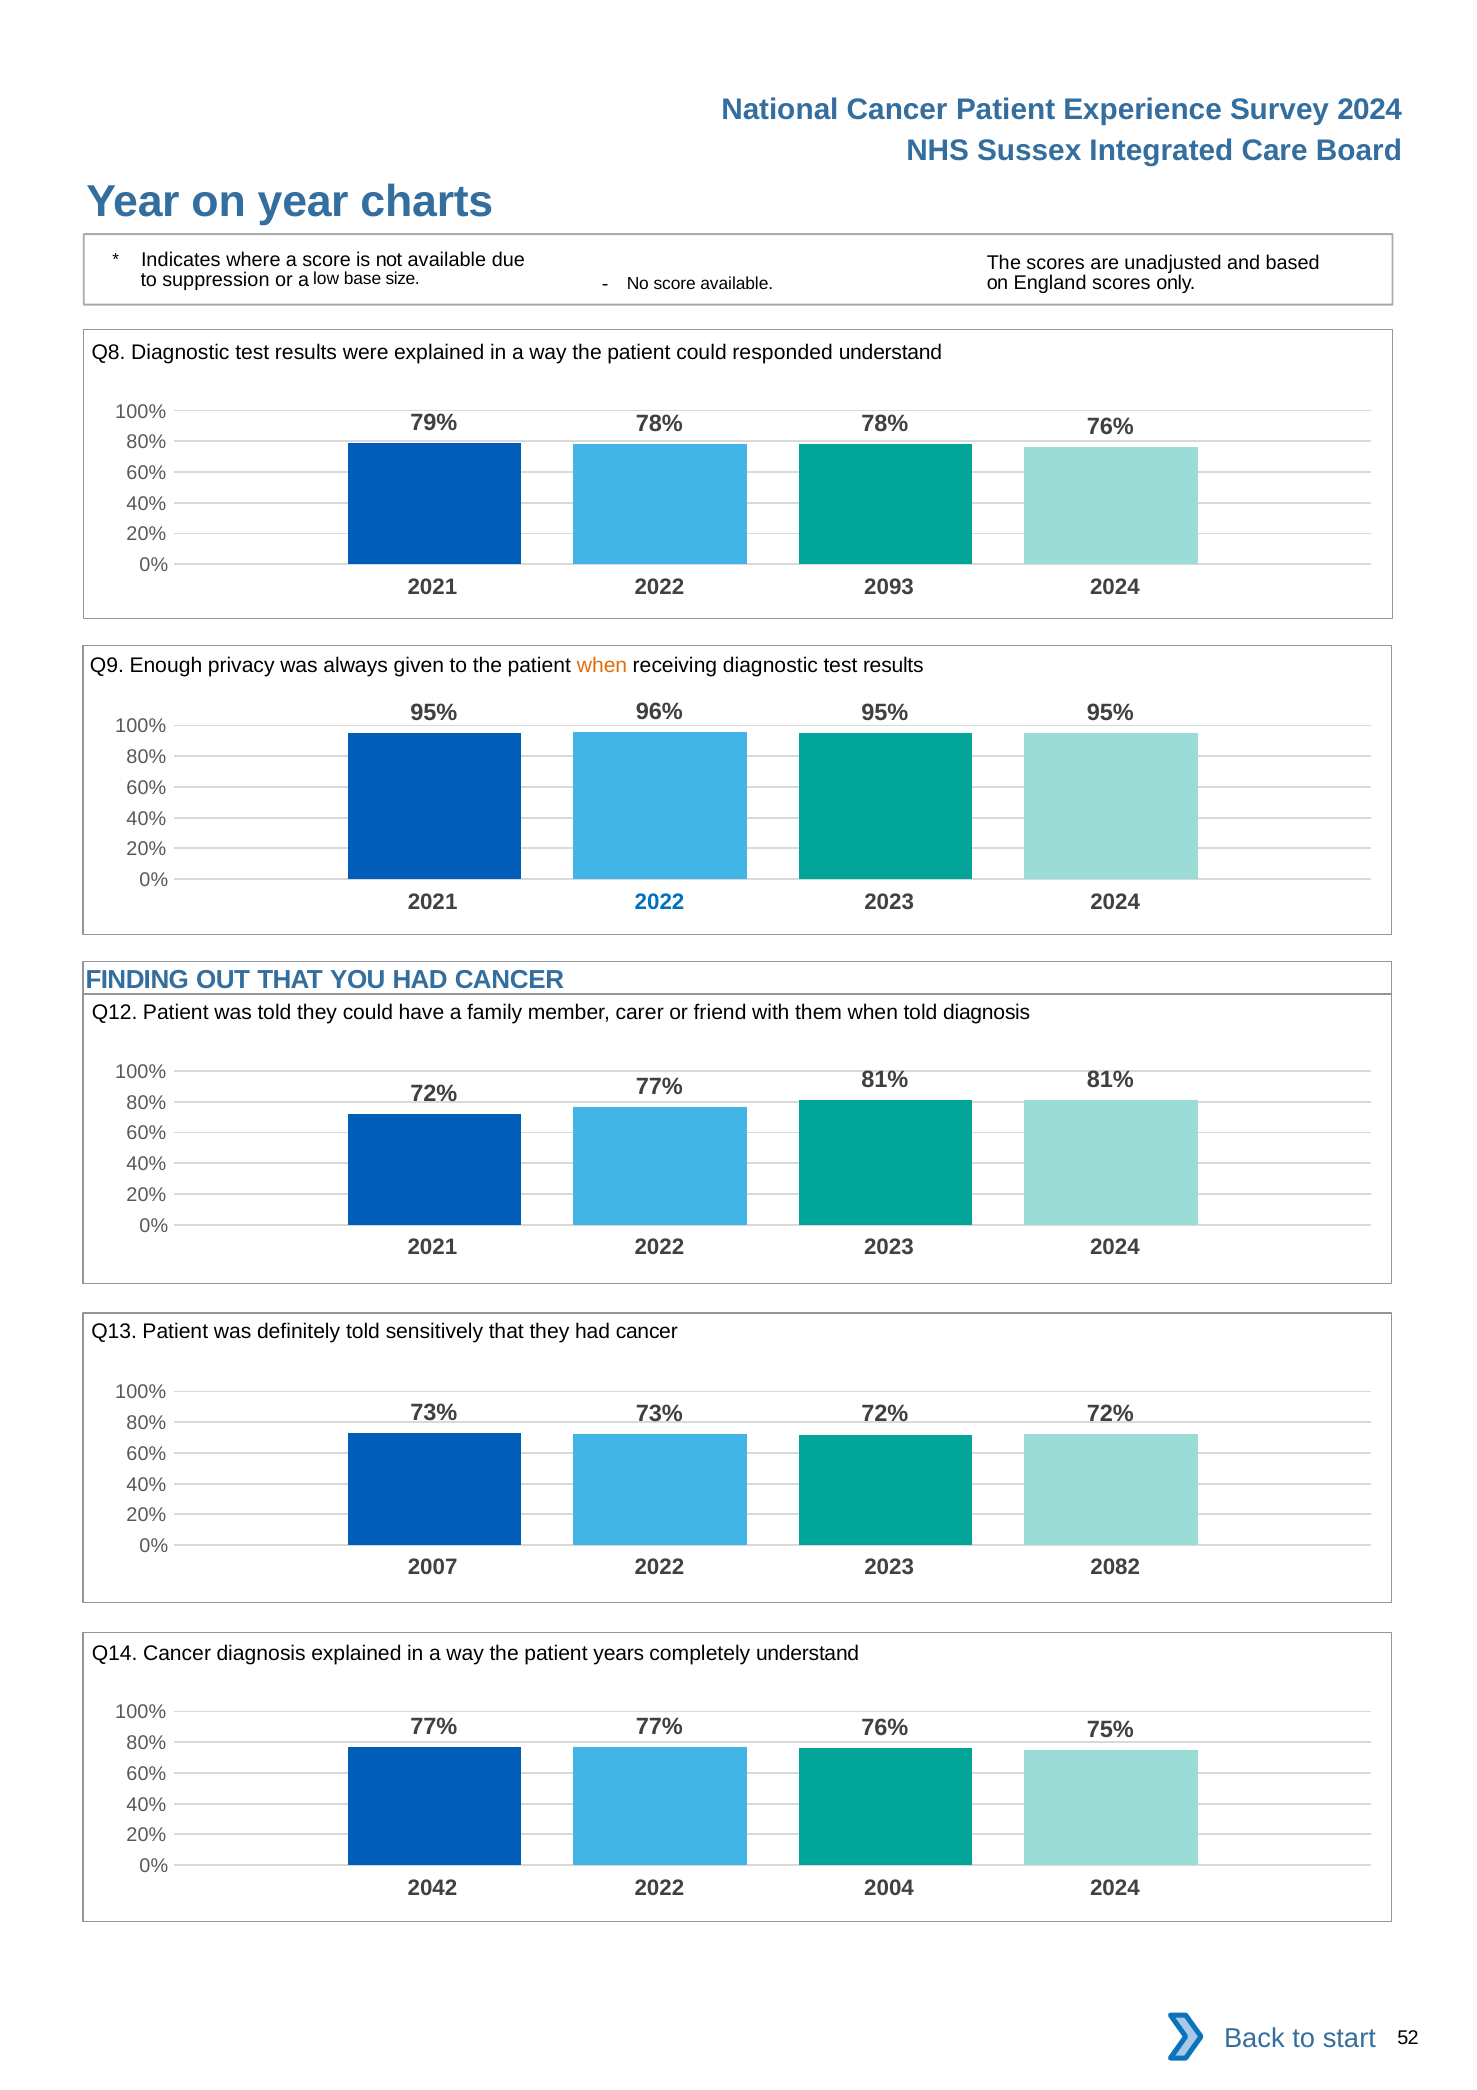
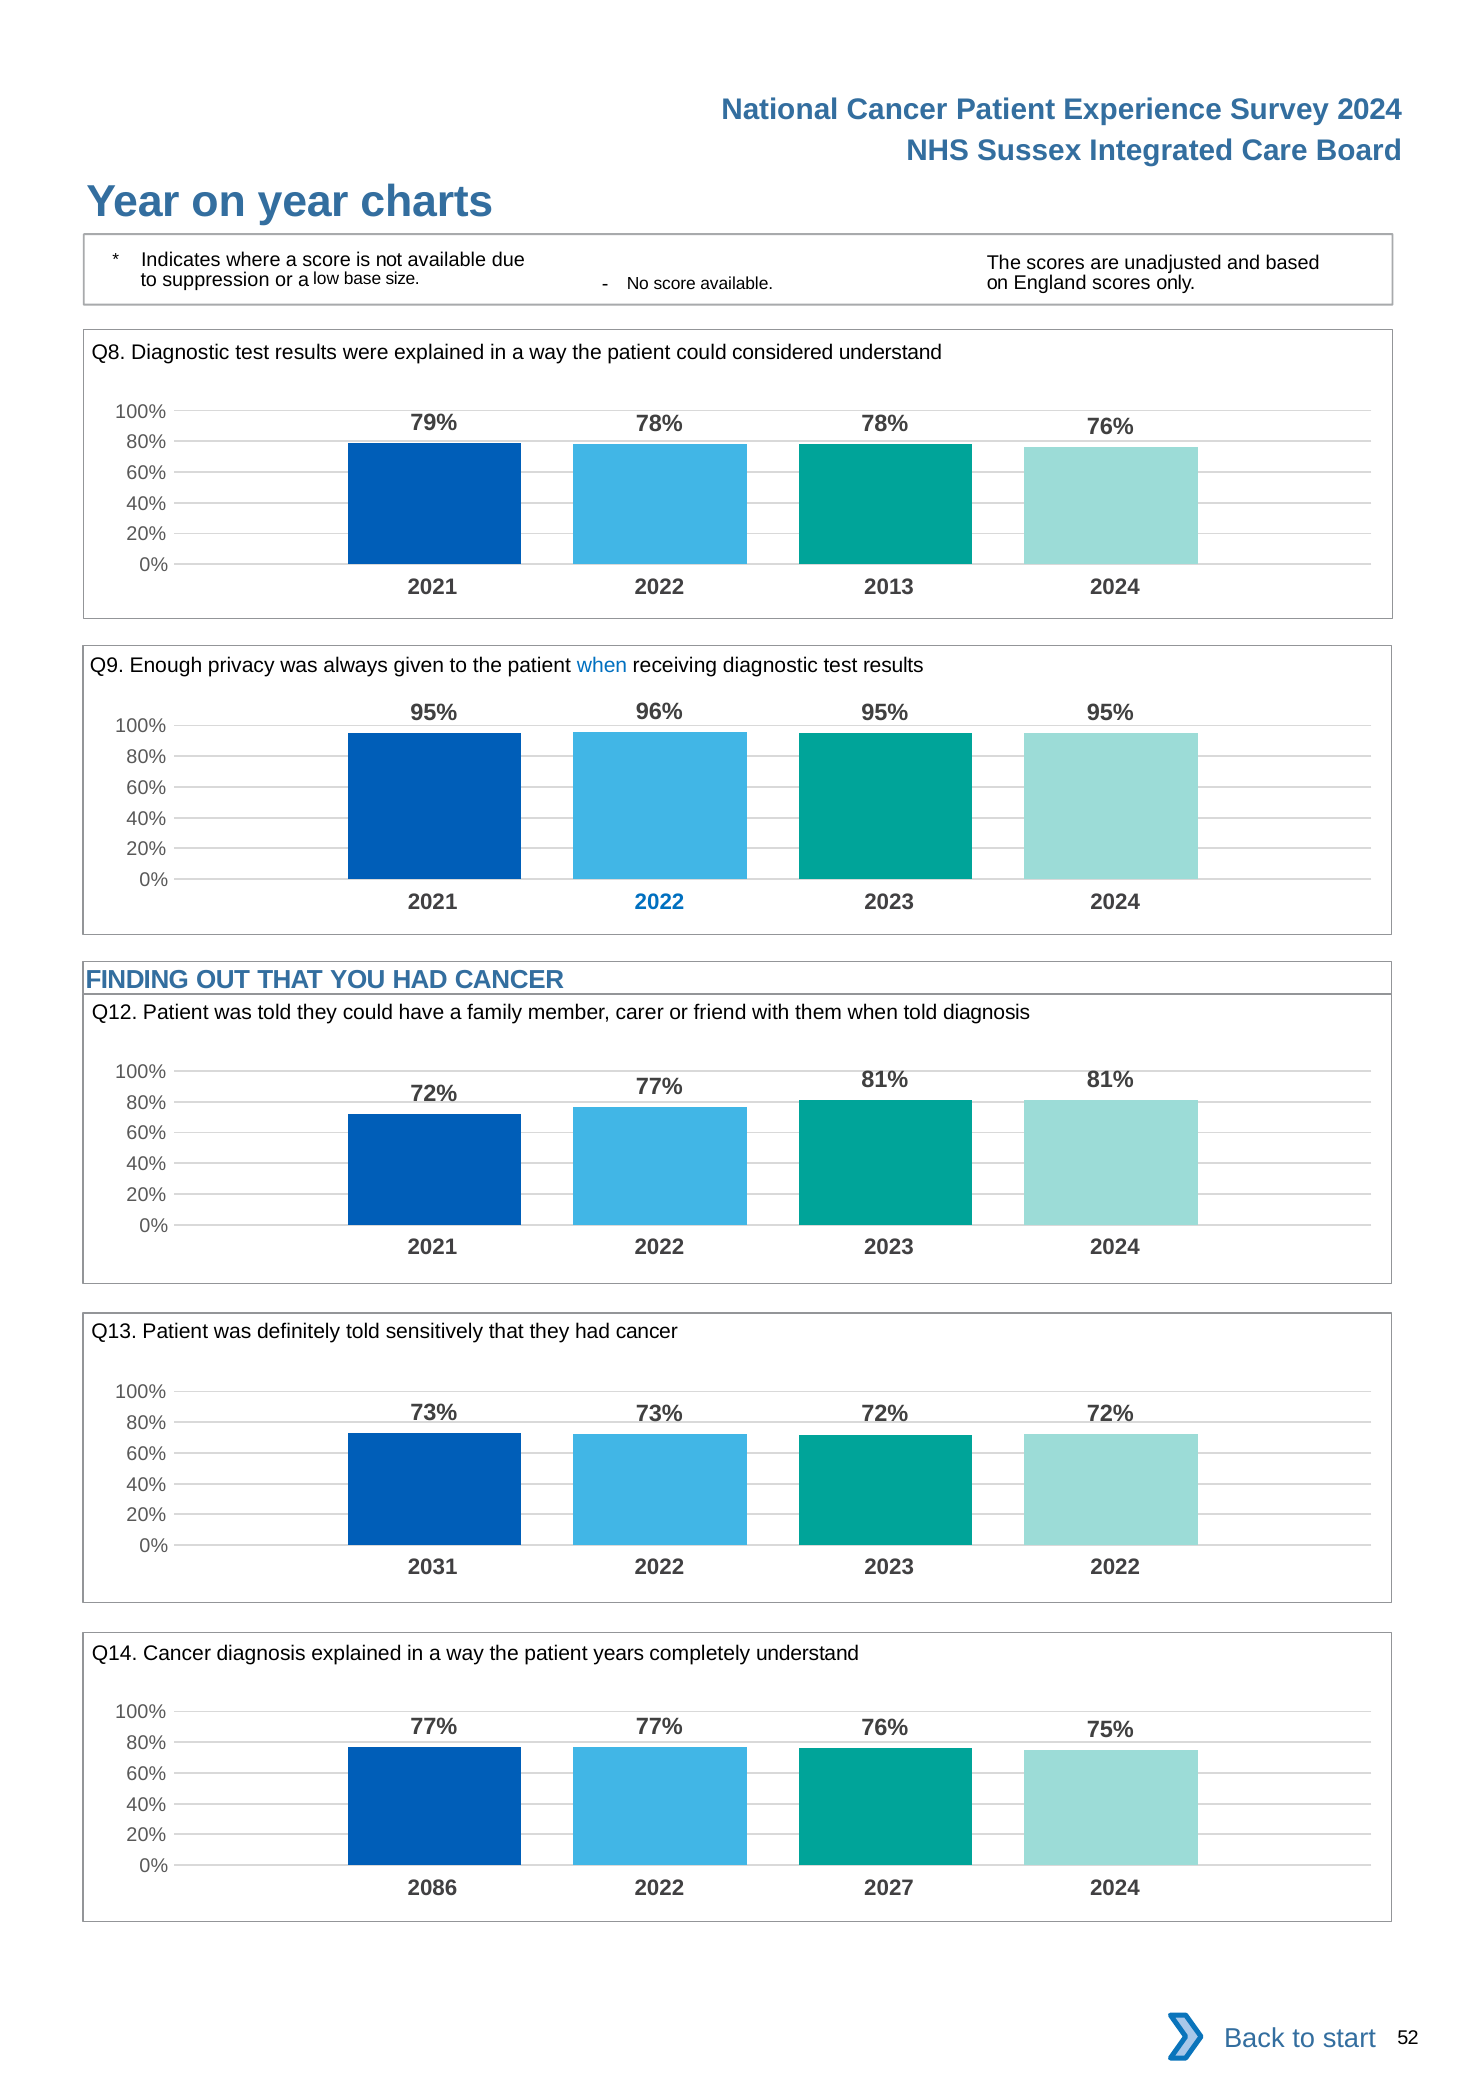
responded: responded -> considered (783, 353)
2093: 2093 -> 2013 (889, 587)
when colour: orange -> blue (602, 665)
2007: 2007 -> 2031 (433, 1568)
2023 2082: 2082 -> 2022 (1115, 1568)
2042: 2042 -> 2086 (432, 1888)
2004: 2004 -> 2027 (889, 1888)
